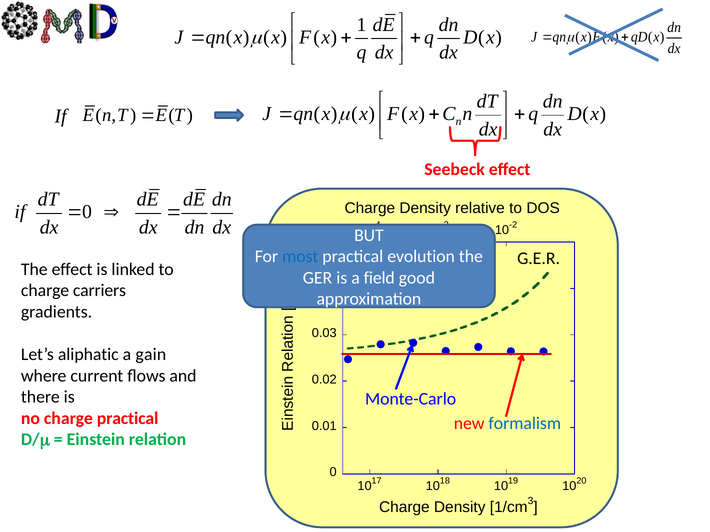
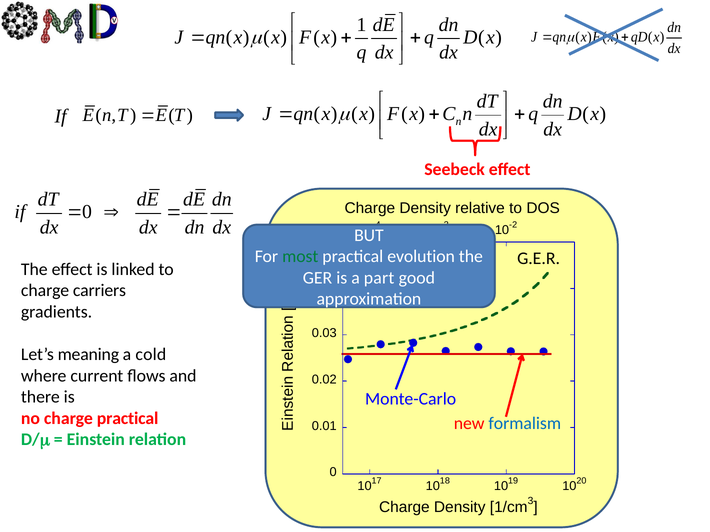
most colour: blue -> green (300, 257)
field: field -> part (379, 278)
aliphatic: aliphatic -> meaning (88, 355)
gain: gain -> cold (151, 355)
